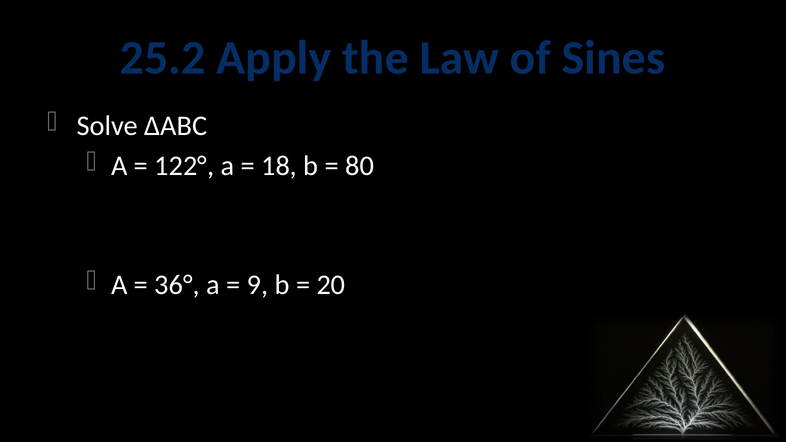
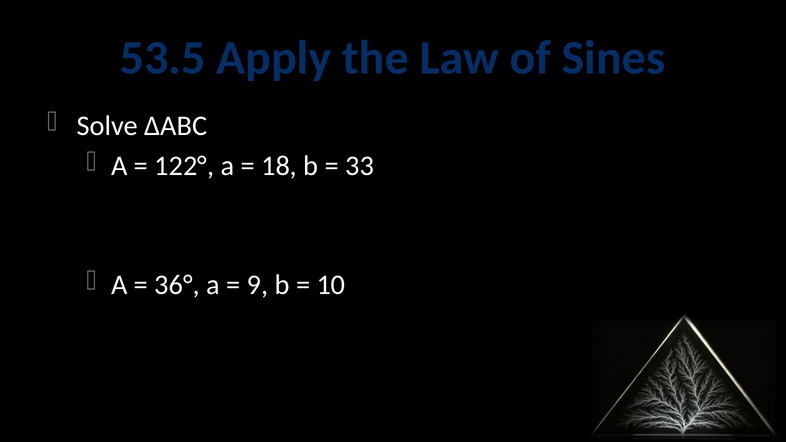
25.2: 25.2 -> 53.5 (163, 58)
80: 80 -> 33 (360, 166)
20: 20 -> 10 (331, 285)
